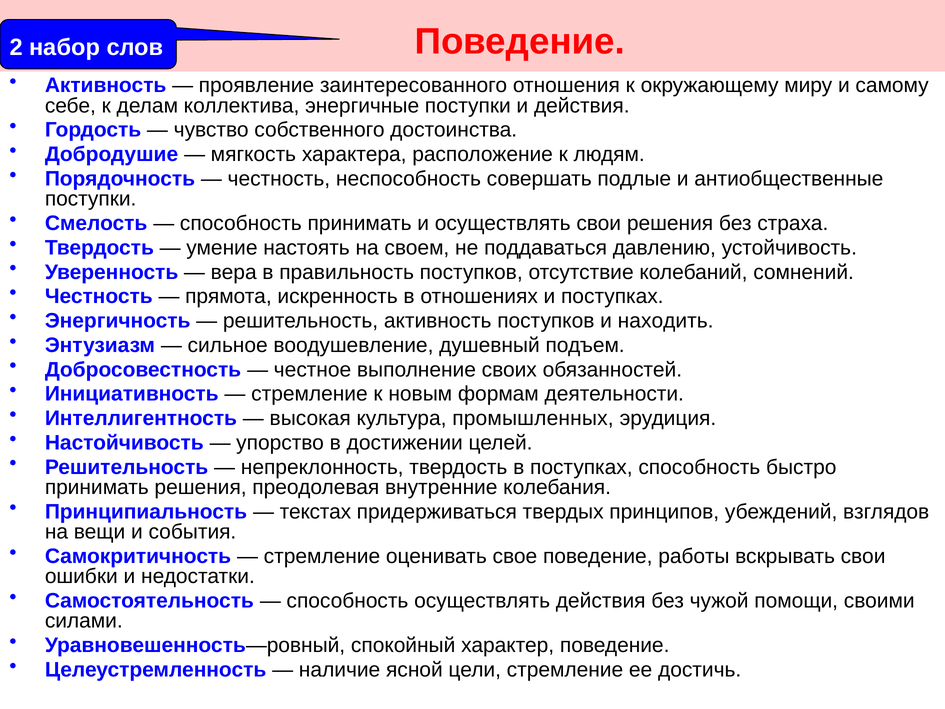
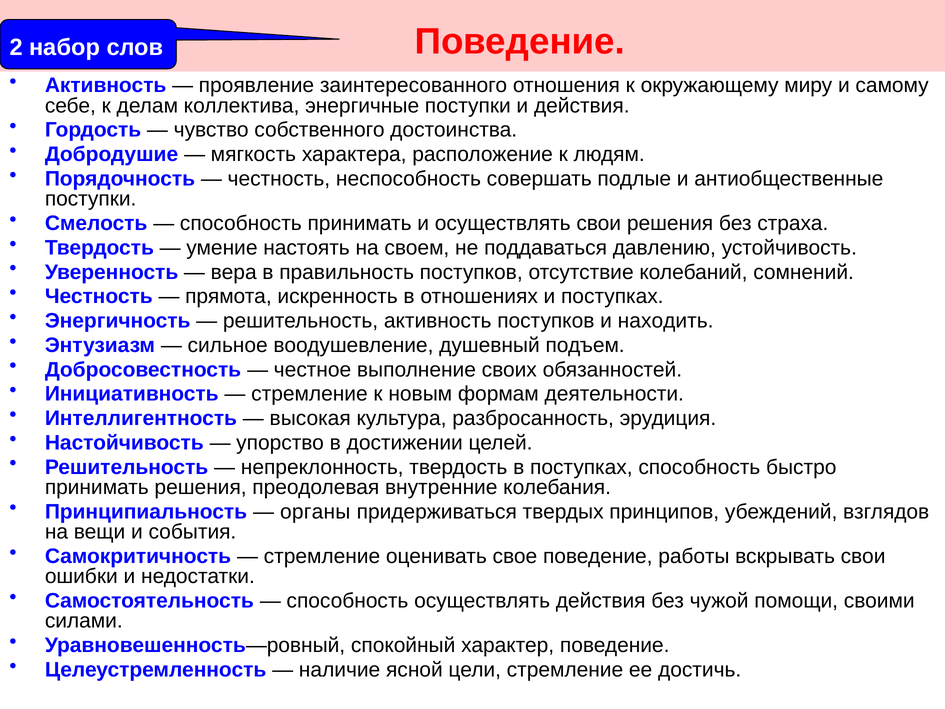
промышленных: промышленных -> разбросанность (533, 418)
текстах: текстах -> органы (315, 511)
